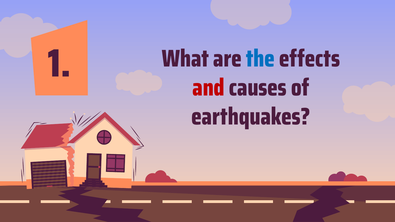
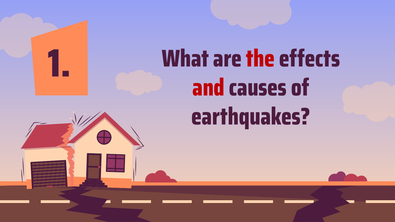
the colour: blue -> red (260, 59)
